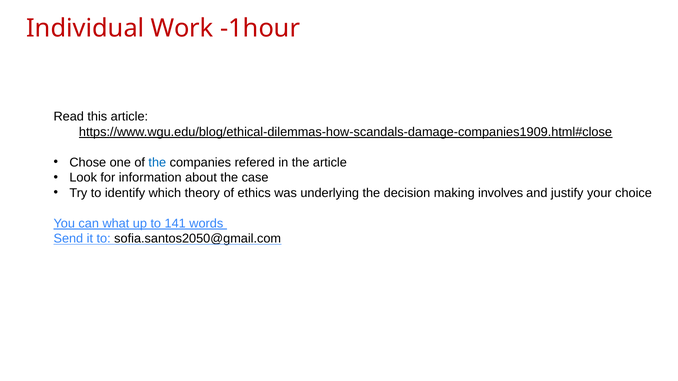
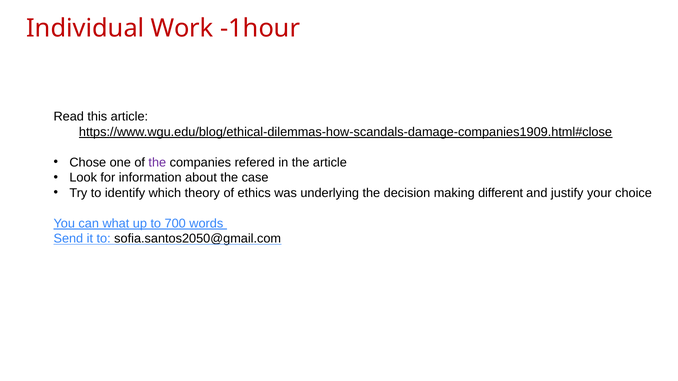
the colour: blue -> purple (157, 163)
involves: involves -> different (501, 193)
141: 141 -> 700 (175, 224)
